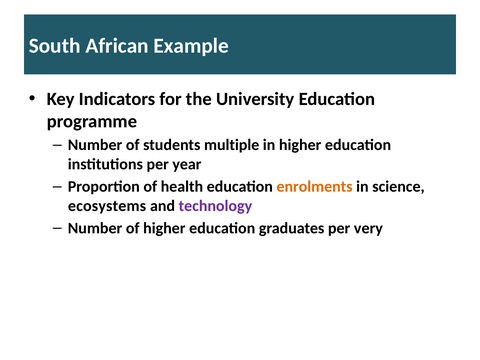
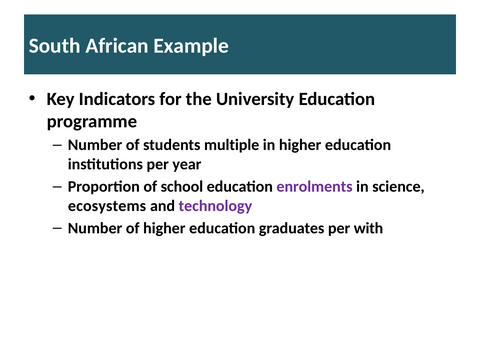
health: health -> school (182, 187)
enrolments colour: orange -> purple (315, 187)
very: very -> with (369, 228)
